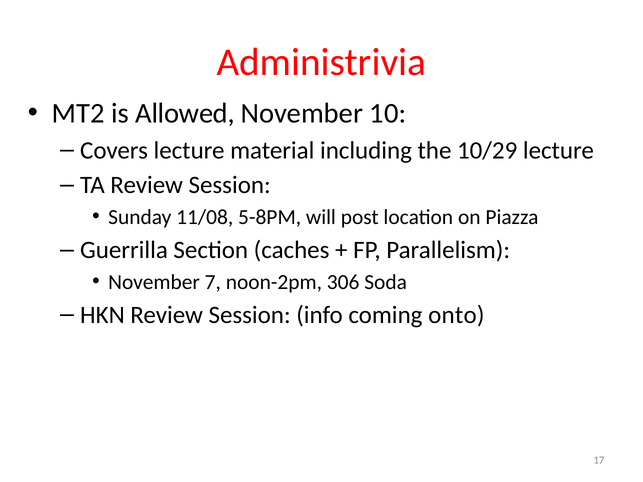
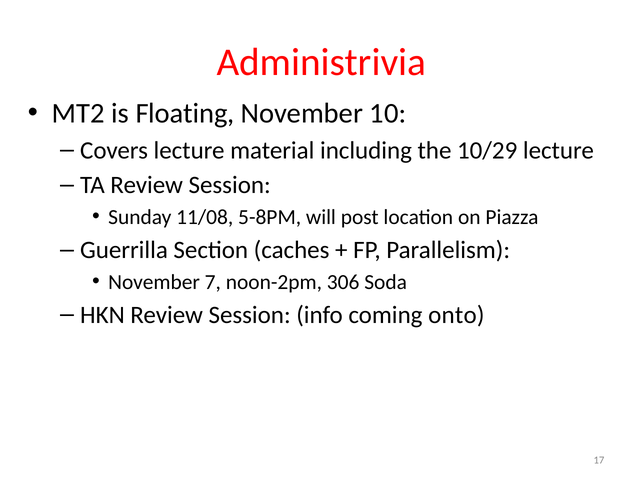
Allowed: Allowed -> Floating (185, 113)
